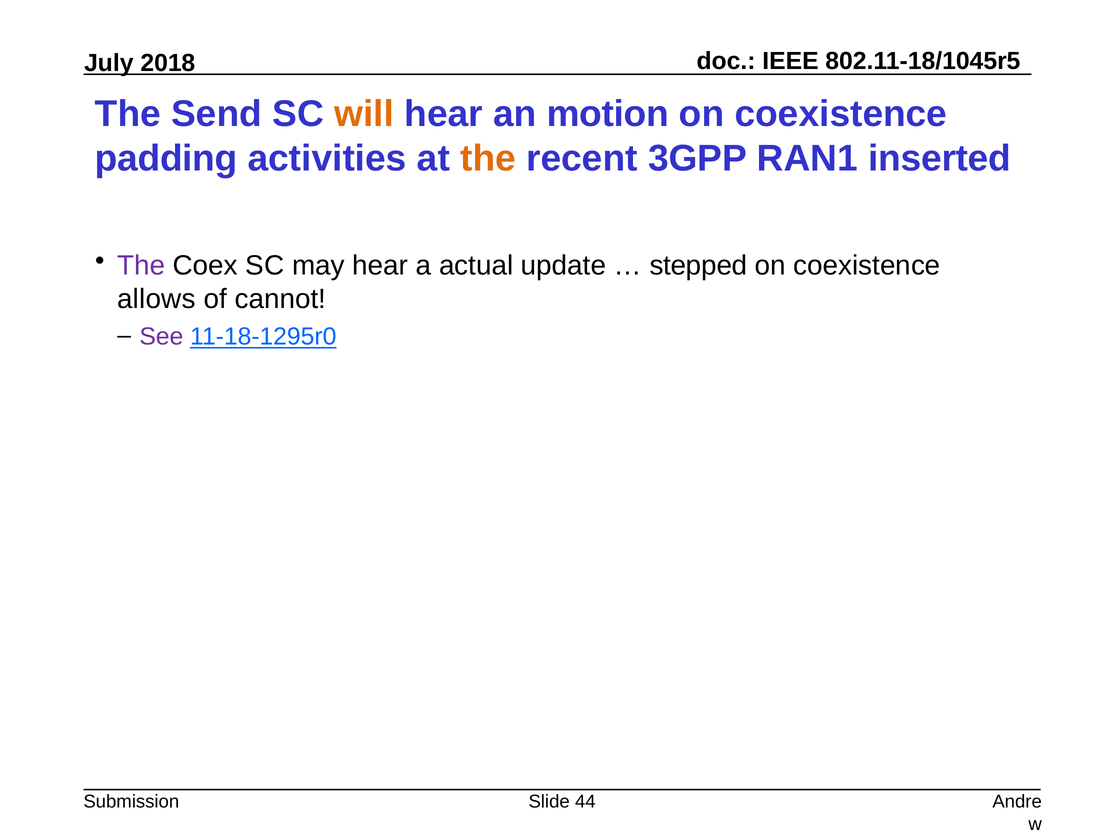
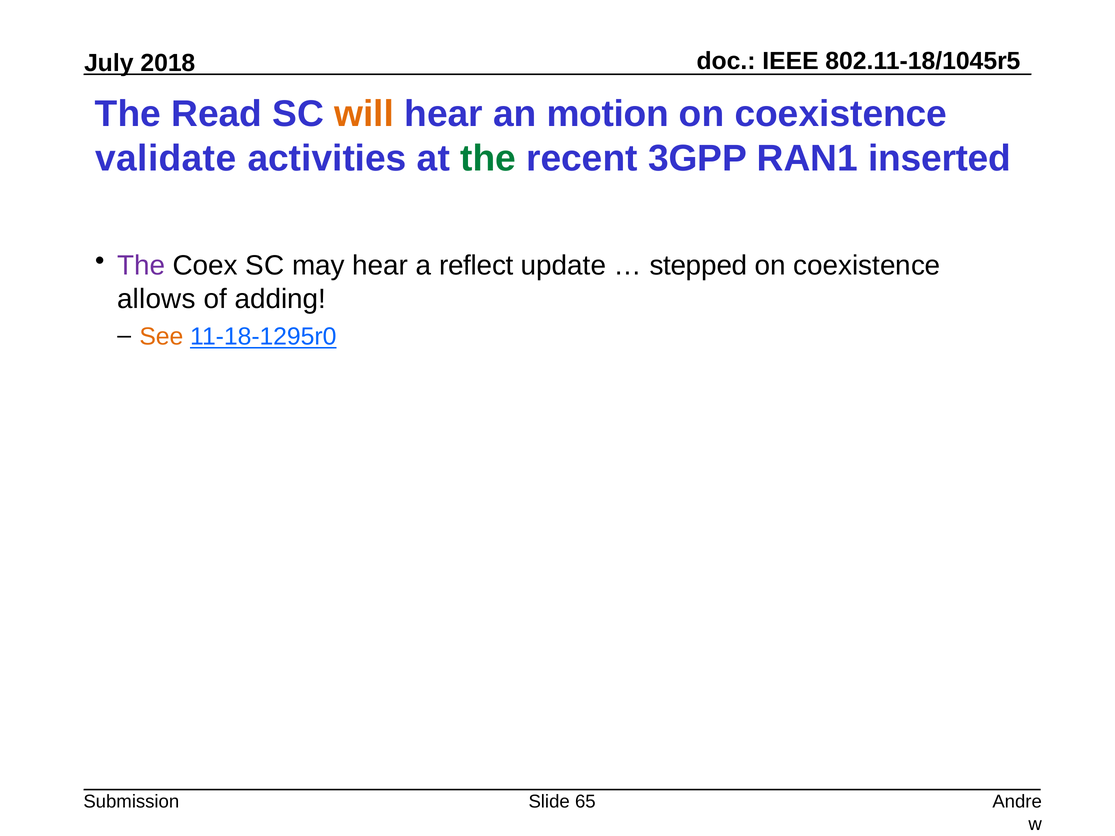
Send: Send -> Read (217, 114)
padding: padding -> validate (166, 159)
the colour: orange -> green (488, 159)
actual: actual -> reflect (476, 266)
cannot: cannot -> adding (280, 299)
See colour: purple -> orange (161, 337)
44: 44 -> 65 (585, 802)
